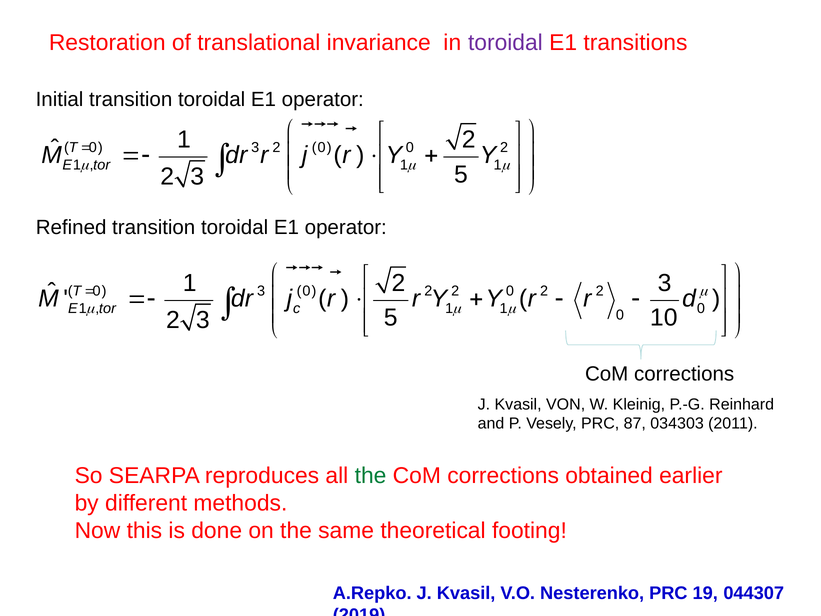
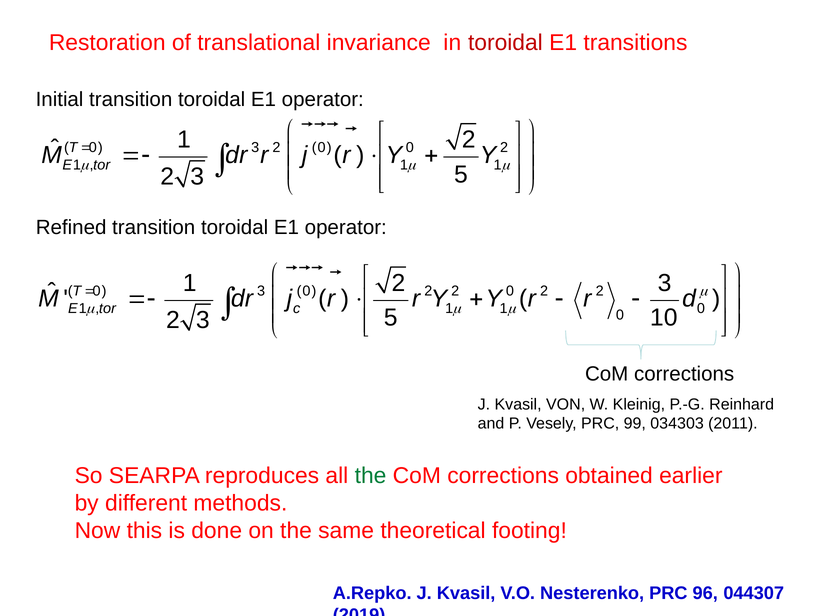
toroidal colour: purple -> red (505, 43)
87: 87 -> 99 (635, 423)
19: 19 -> 96 (705, 593)
